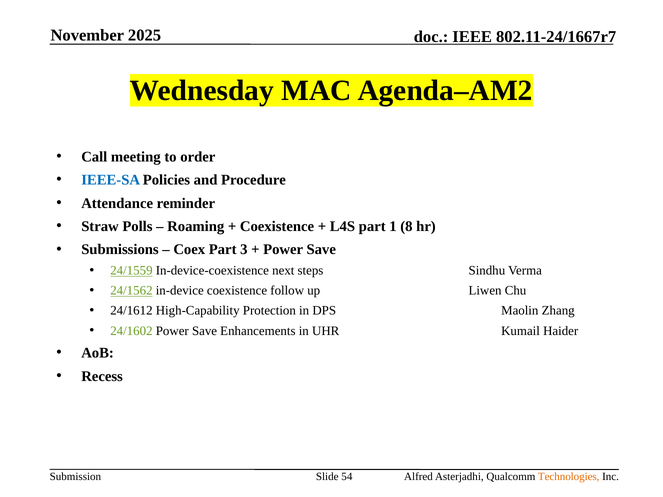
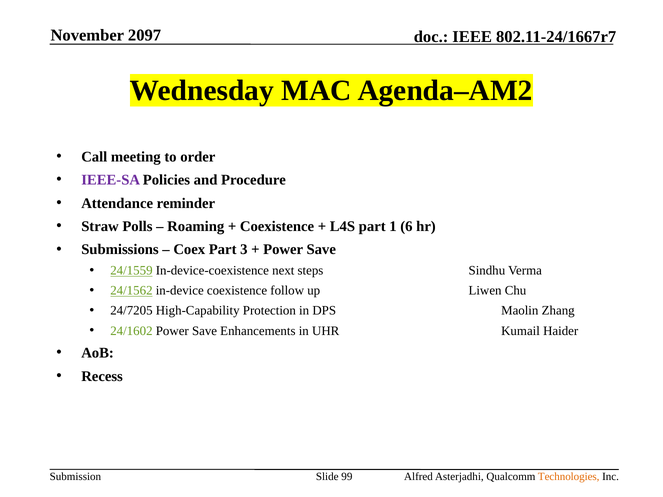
2025: 2025 -> 2097 (145, 35)
IEEE-SA colour: blue -> purple (111, 180)
8: 8 -> 6 (406, 226)
24/1612: 24/1612 -> 24/7205 (131, 311)
54: 54 -> 99 (347, 477)
